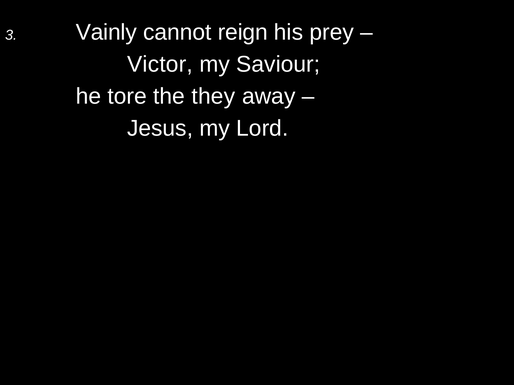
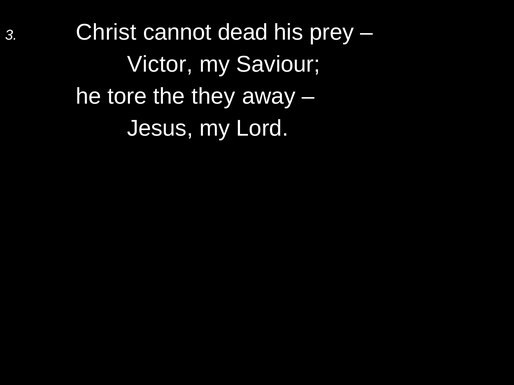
Vainly: Vainly -> Christ (106, 33)
reign: reign -> dead (243, 33)
